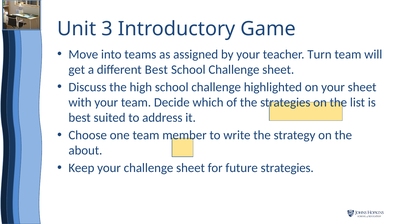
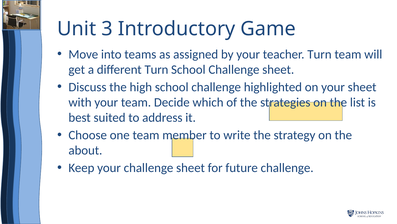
different Best: Best -> Turn (156, 69)
future strategies: strategies -> challenge (287, 167)
